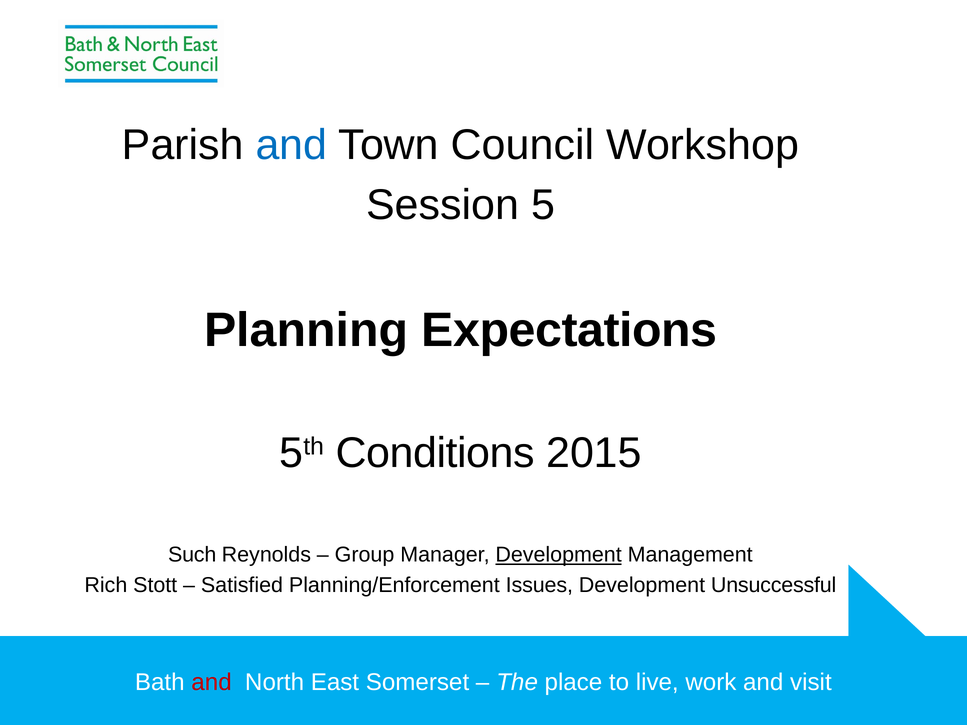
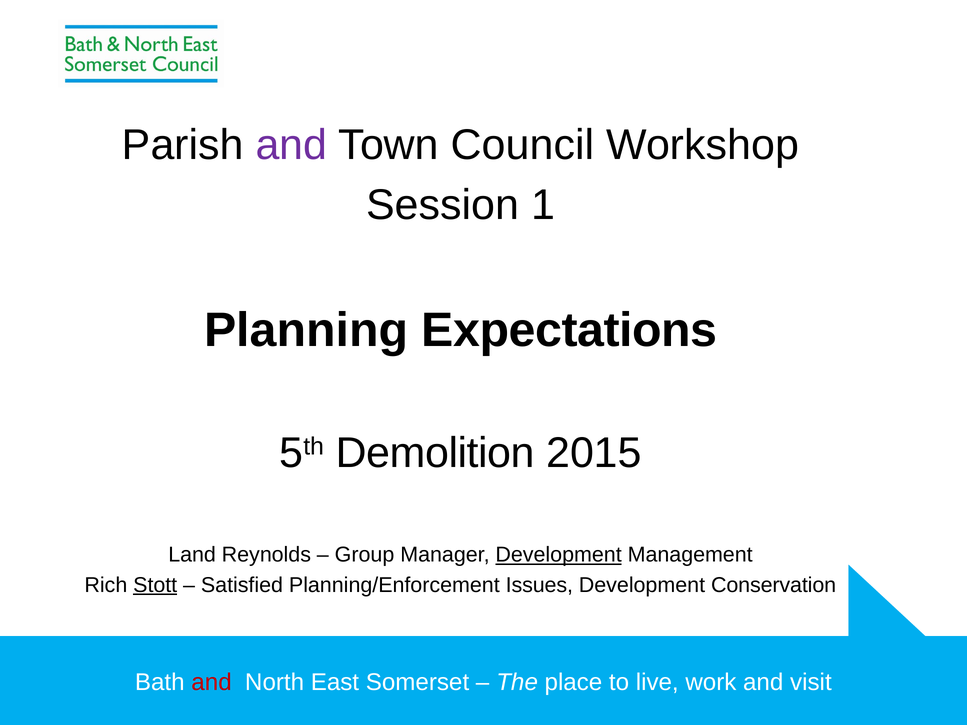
and colour: blue -> purple (291, 145)
5: 5 -> 1 (543, 205)
Conditions: Conditions -> Demolition (435, 453)
Such: Such -> Land (192, 555)
Stott underline: none -> present (155, 585)
Unsuccessful: Unsuccessful -> Conservation (774, 585)
